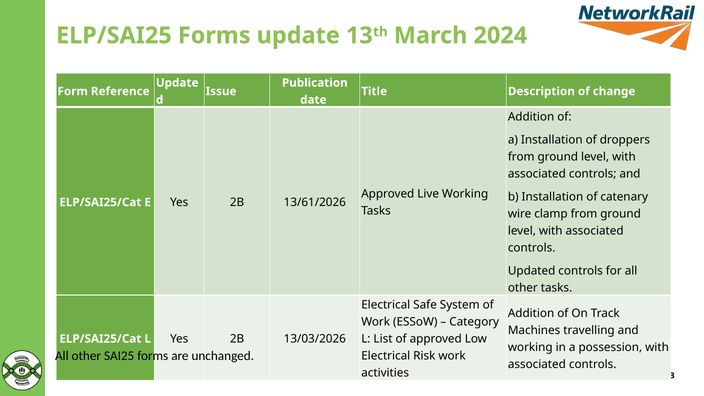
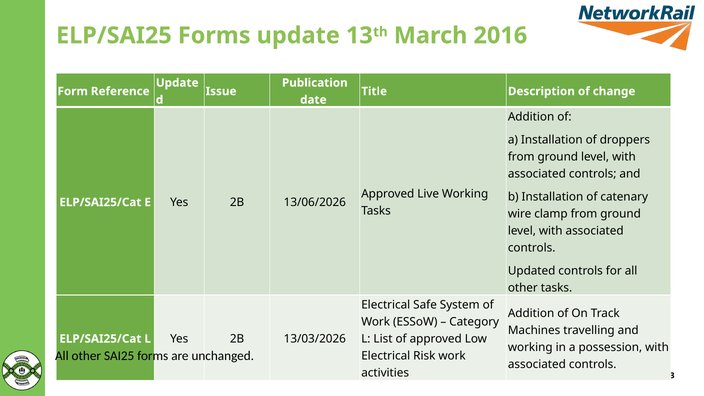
2024: 2024 -> 2016 (500, 36)
13/61/2026: 13/61/2026 -> 13/06/2026 (315, 202)
